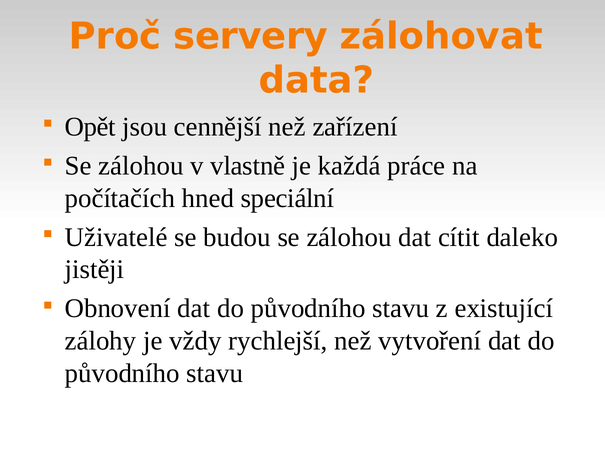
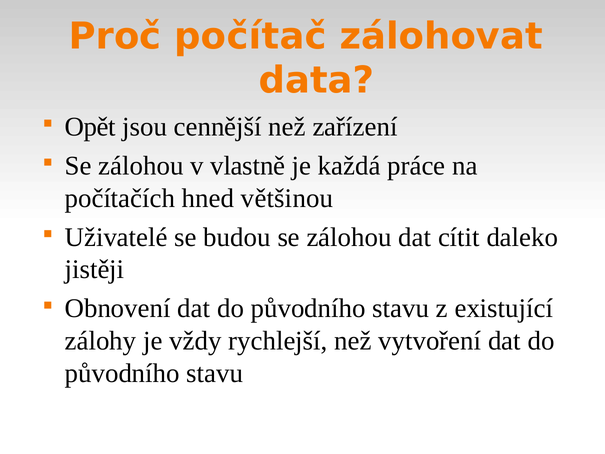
servery: servery -> počítač (250, 36)
speciální: speciální -> většinou (287, 198)
